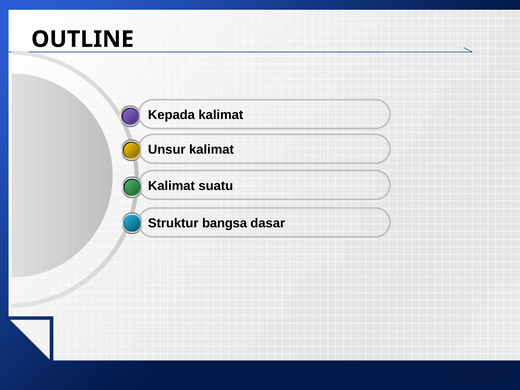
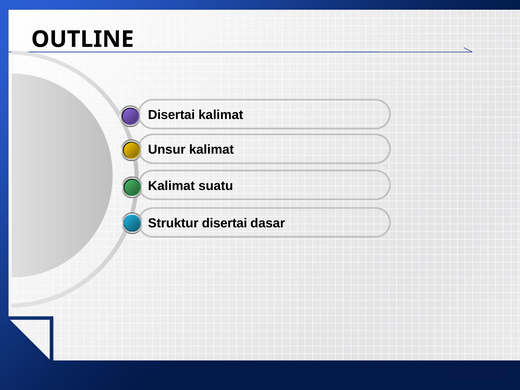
Kepada: Kepada -> Disertai (171, 115)
bangsa: bangsa -> disertai (225, 223)
